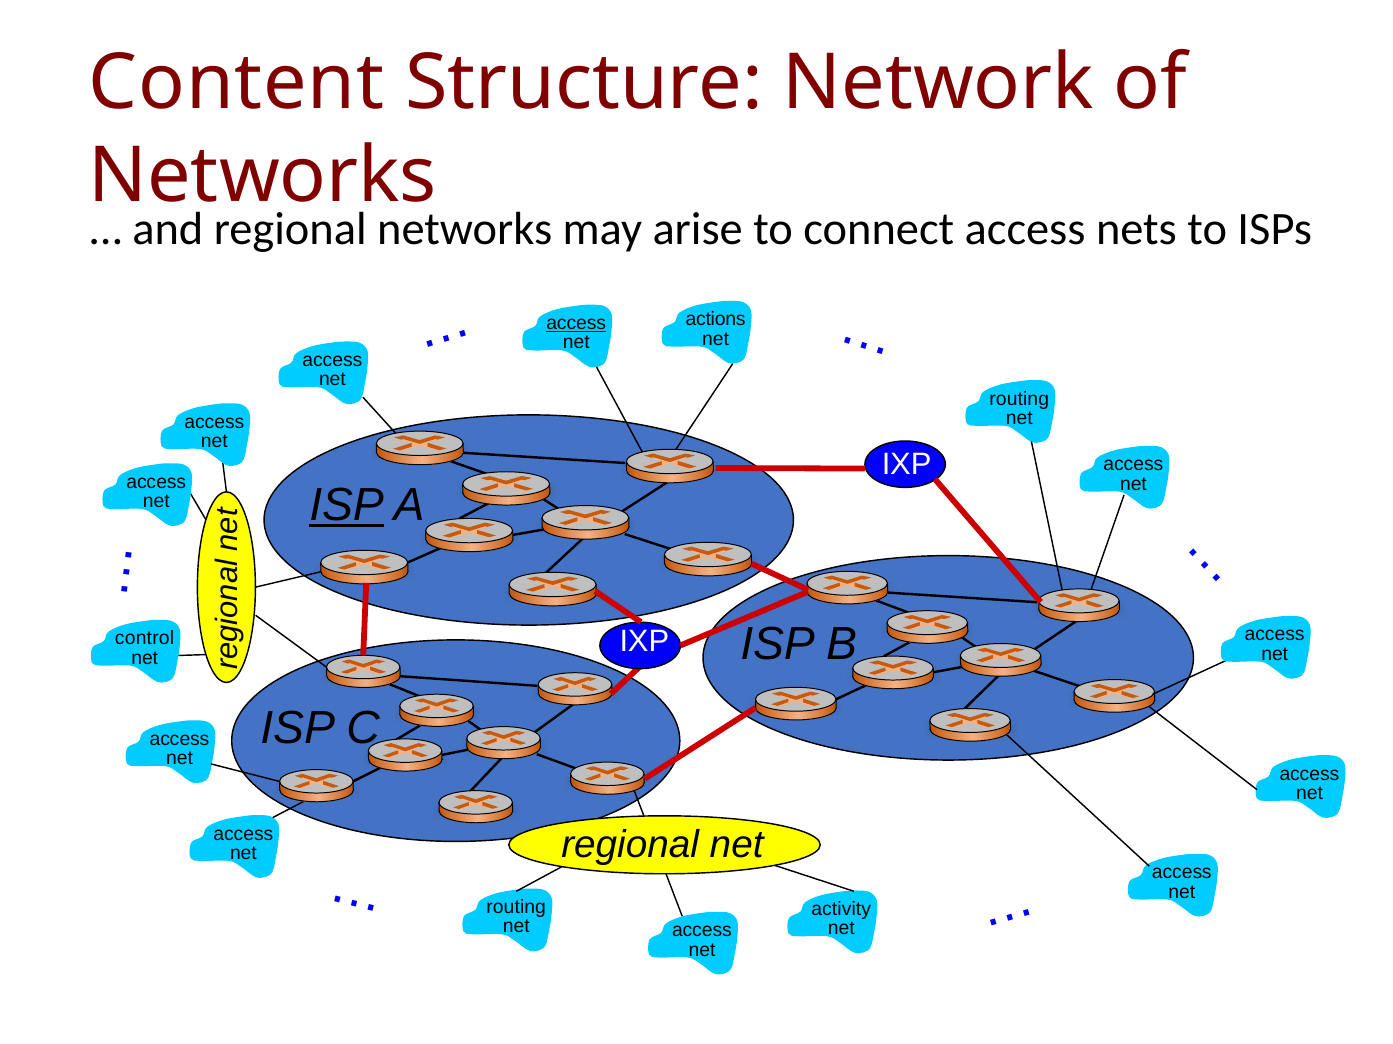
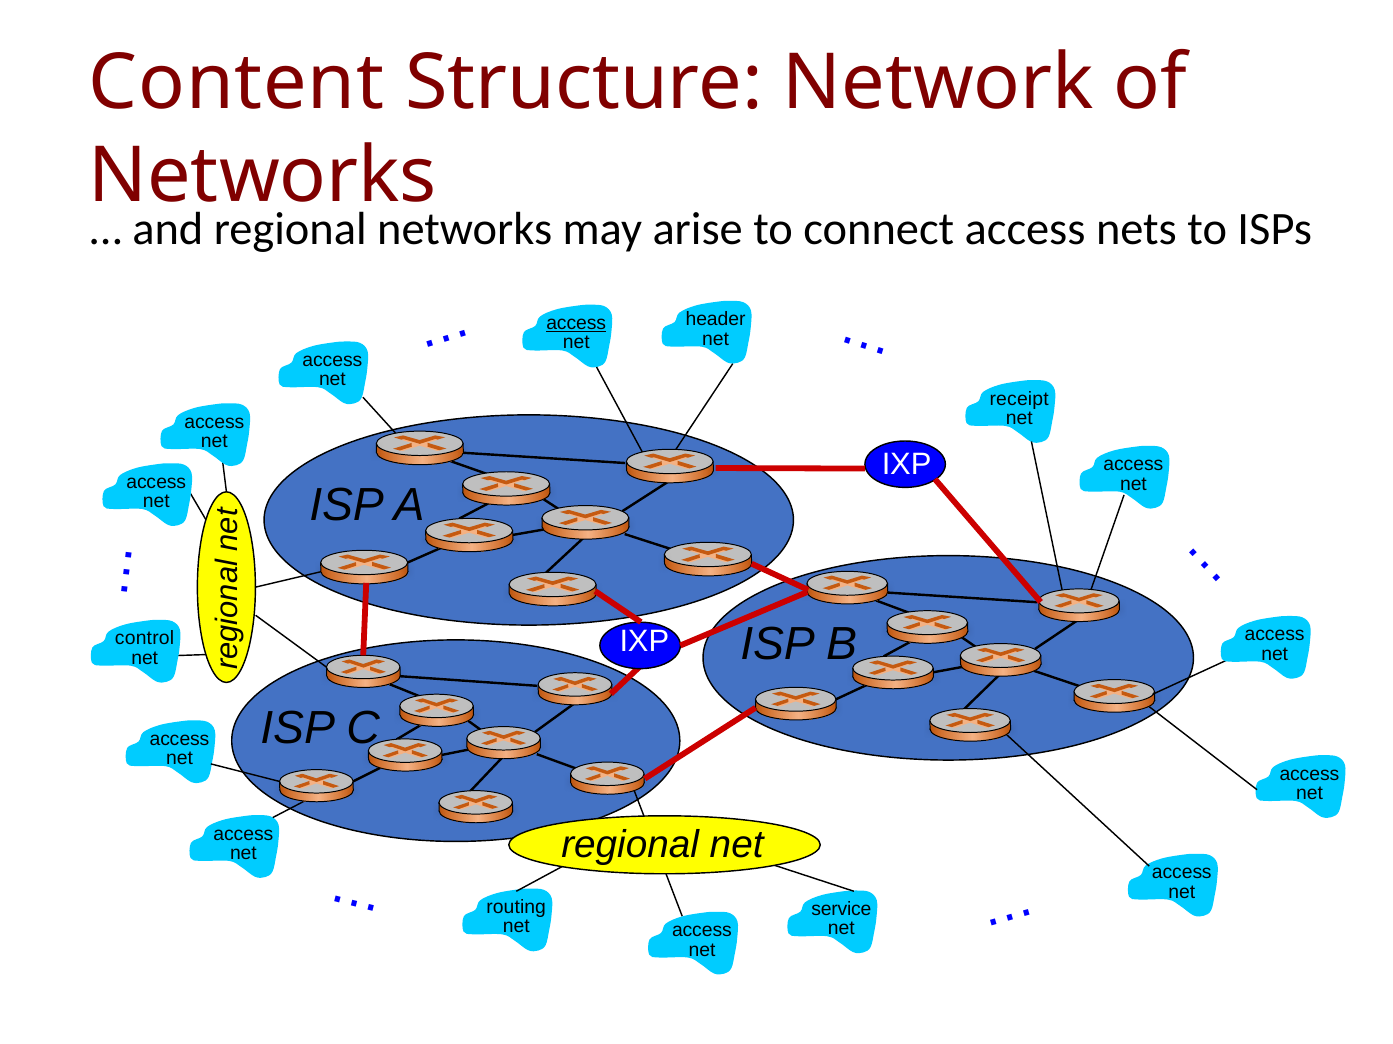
actions: actions -> header (716, 320)
routing: routing -> receipt (1019, 399)
ISP underline: present -> none (347, 506)
activity: activity -> service (841, 910)
